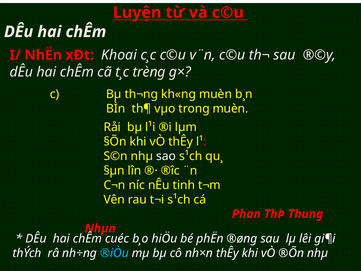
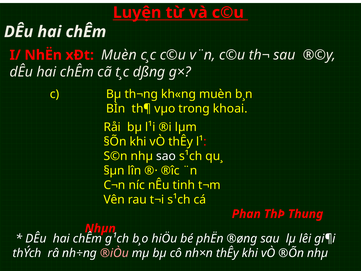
xÐt Khoai: Khoai -> Muèn (119, 55)
trèng: trèng -> dßng (149, 72)
trong muèn: muèn -> khoai (230, 109)
cuéc: cuéc -> g¹ch (117, 238)
®iÒu colour: light blue -> pink (114, 253)
